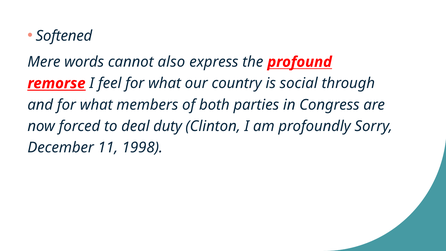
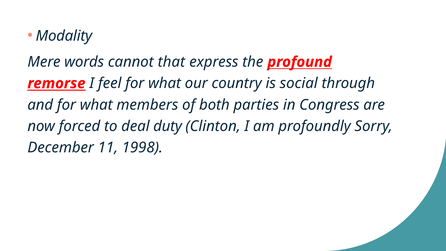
Softened: Softened -> Modality (64, 36)
also: also -> that (171, 62)
